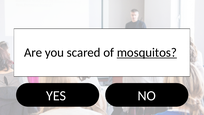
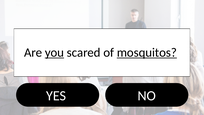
you underline: none -> present (54, 52)
